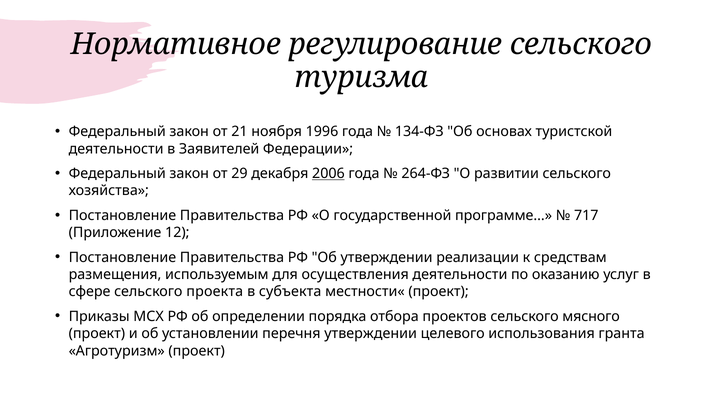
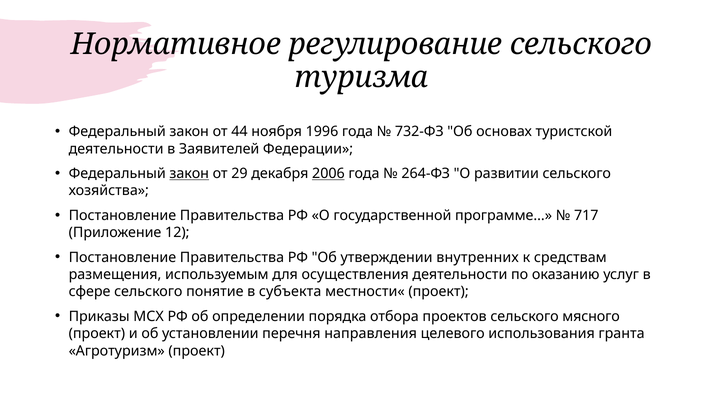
21: 21 -> 44 (239, 132)
134-ФЗ: 134-ФЗ -> 732-ФЗ (419, 132)
закон underline: none -> present (189, 173)
реализации: реализации -> внутренних (478, 257)
проекта: проекта -> понятие (215, 292)
перечня утверждении: утверждении -> направления (371, 333)
